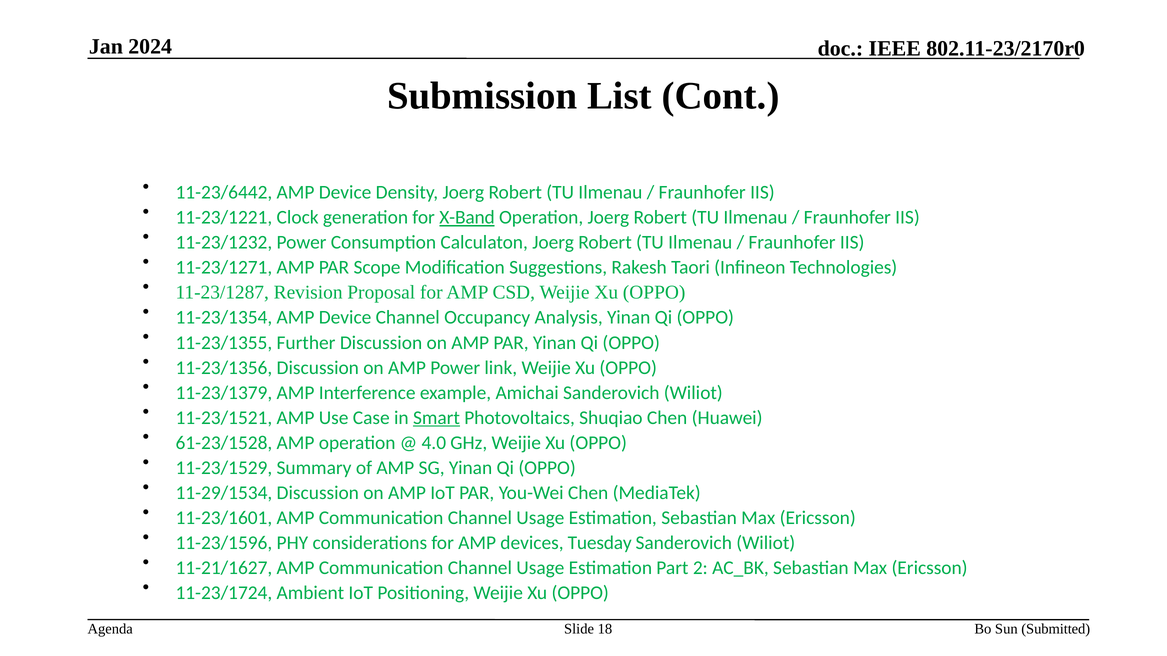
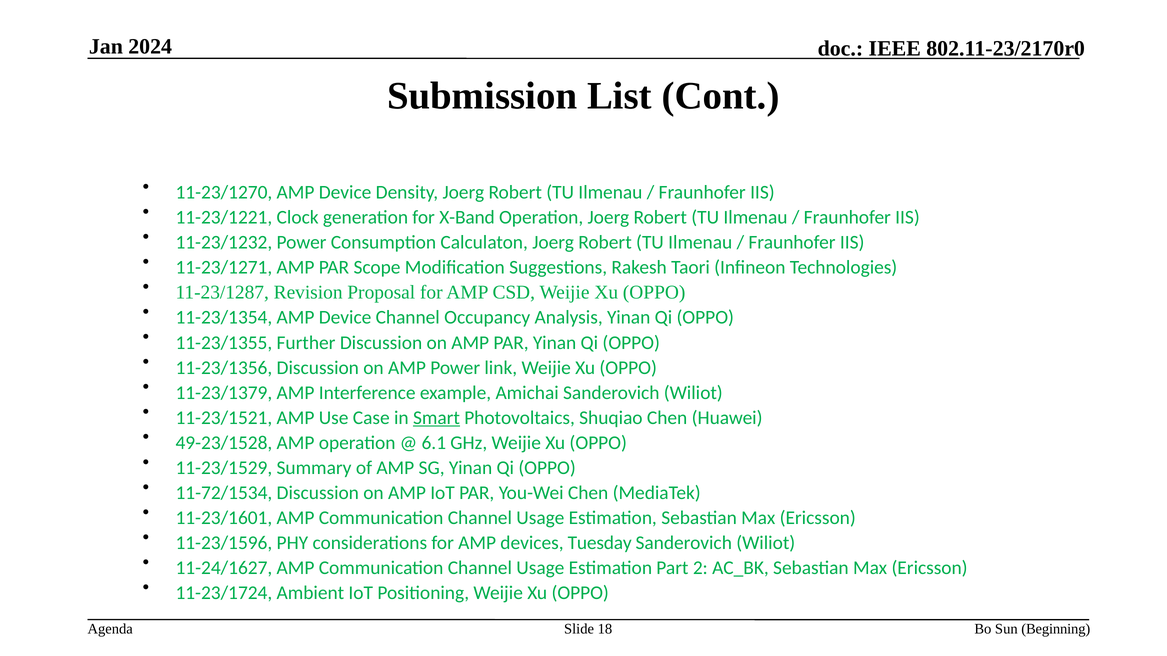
11-23/6442: 11-23/6442 -> 11-23/1270 (224, 193)
X-Band underline: present -> none (467, 218)
61-23/1528: 61-23/1528 -> 49-23/1528 (224, 443)
4.0: 4.0 -> 6.1 (434, 443)
11-29/1534: 11-29/1534 -> 11-72/1534 (224, 493)
11-21/1627: 11-21/1627 -> 11-24/1627 (224, 568)
Submitted: Submitted -> Beginning (1056, 630)
